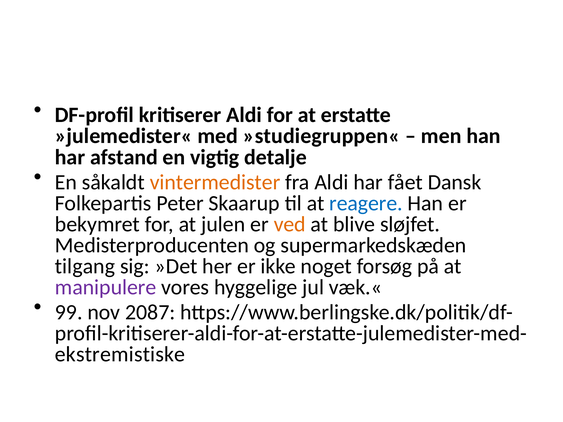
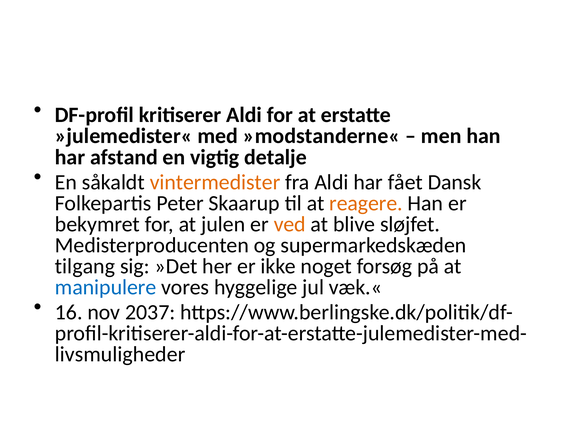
»studiegruppen«: »studiegruppen« -> »modstanderne« (322, 136)
reagere colour: blue -> orange (366, 203)
manipulere colour: purple -> blue (106, 287)
99: 99 -> 16 (69, 312)
2087: 2087 -> 2037 (150, 312)
ekstremistiske: ekstremistiske -> livsmuligheder (120, 355)
